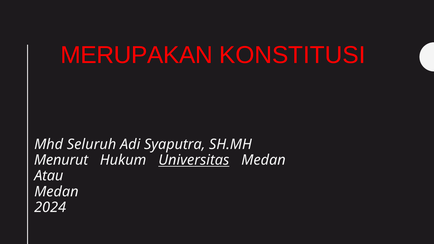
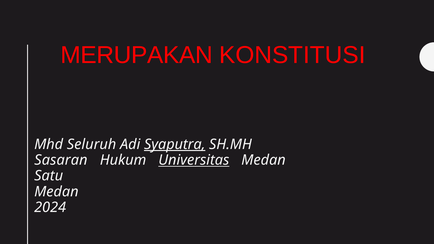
Syaputra underline: none -> present (175, 144)
Menurut: Menurut -> Sasaran (61, 160)
Atau: Atau -> Satu (49, 176)
